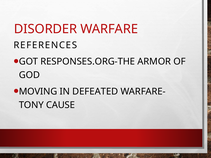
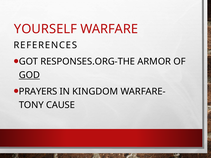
DISORDER: DISORDER -> YOURSELF (45, 29)
GOD underline: none -> present (29, 75)
MOVING: MOVING -> PRAYERS (38, 92)
DEFEATED: DEFEATED -> KINGDOM (95, 92)
